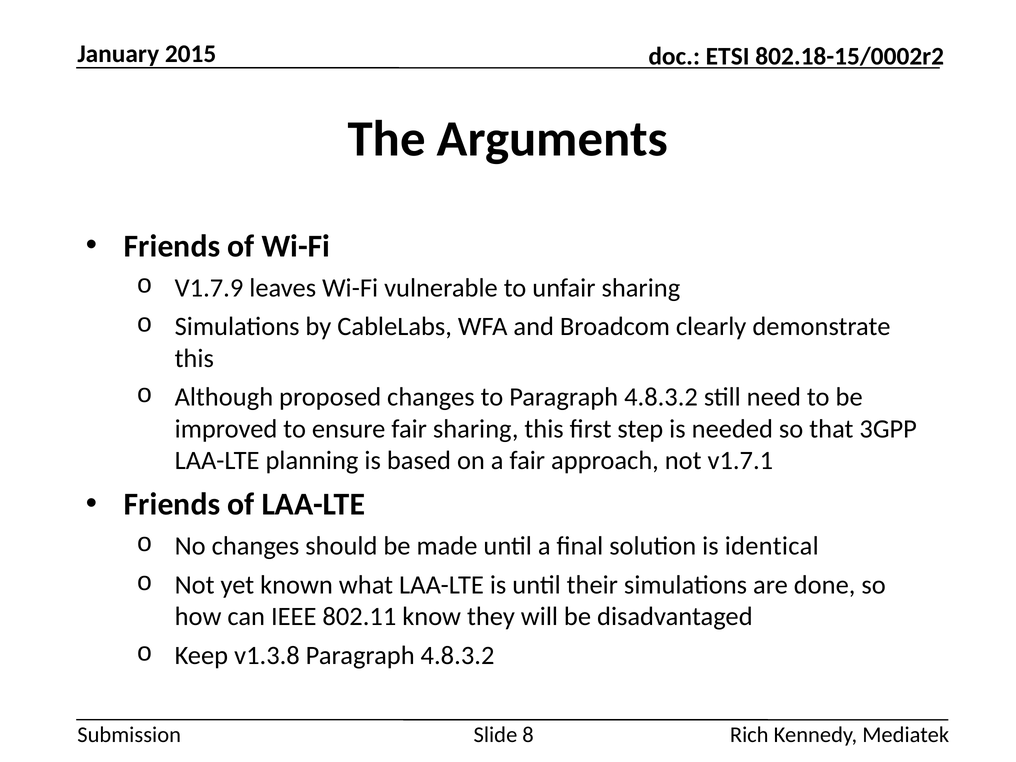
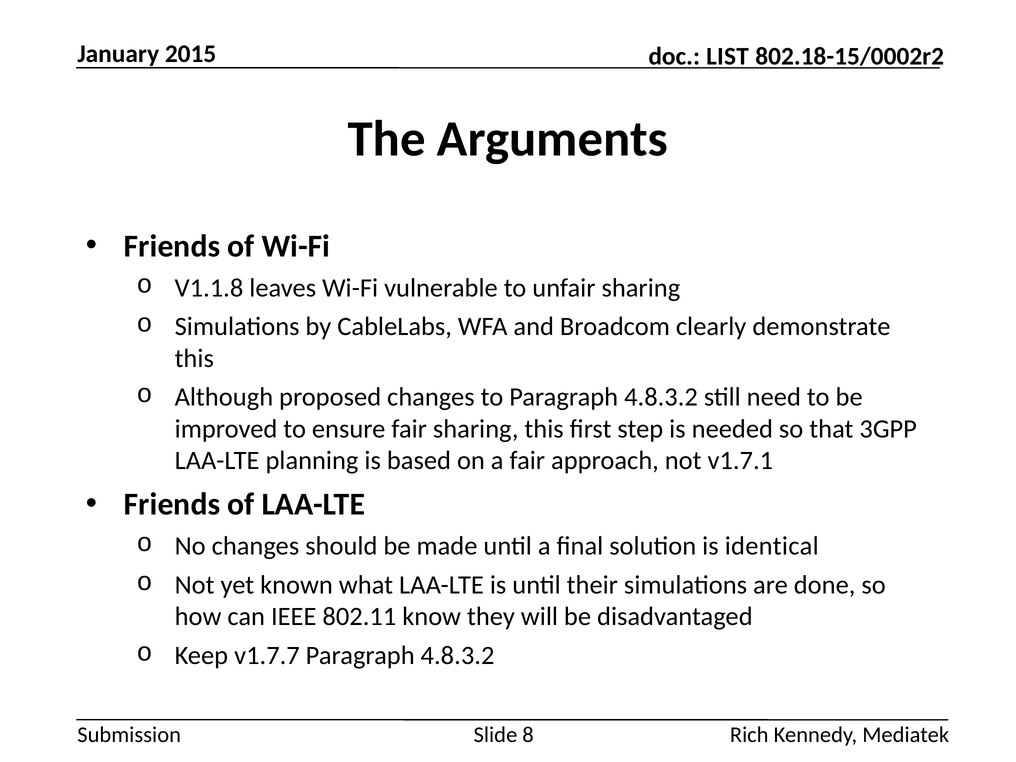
ETSI: ETSI -> LIST (728, 57)
V1.7.9: V1.7.9 -> V1.1.8 (209, 288)
v1.3.8: v1.3.8 -> v1.7.7 (267, 656)
